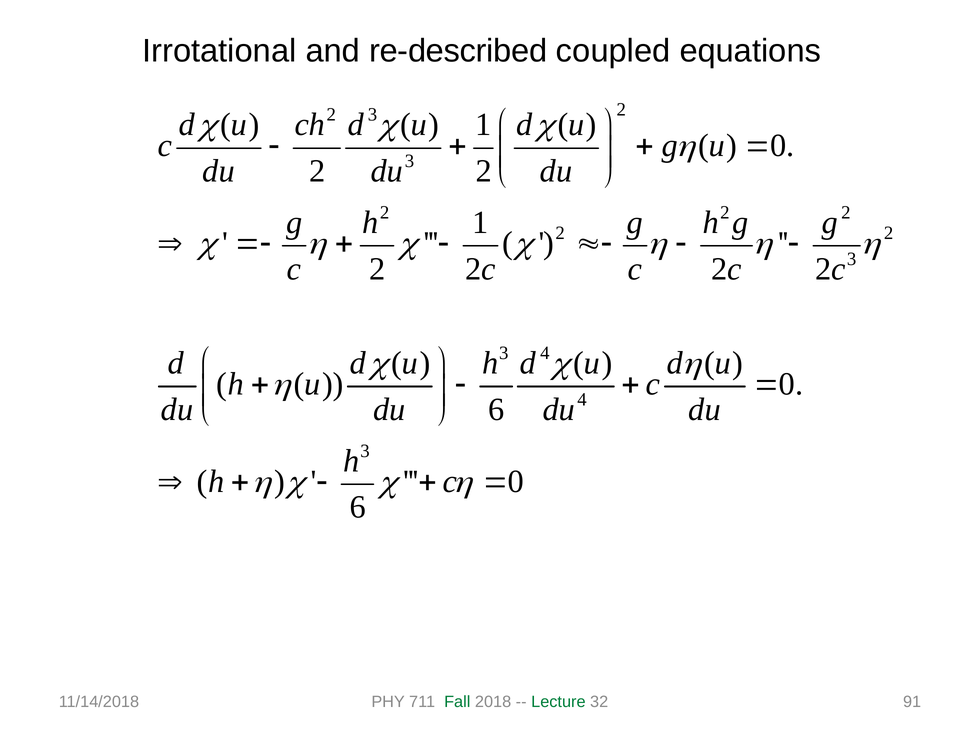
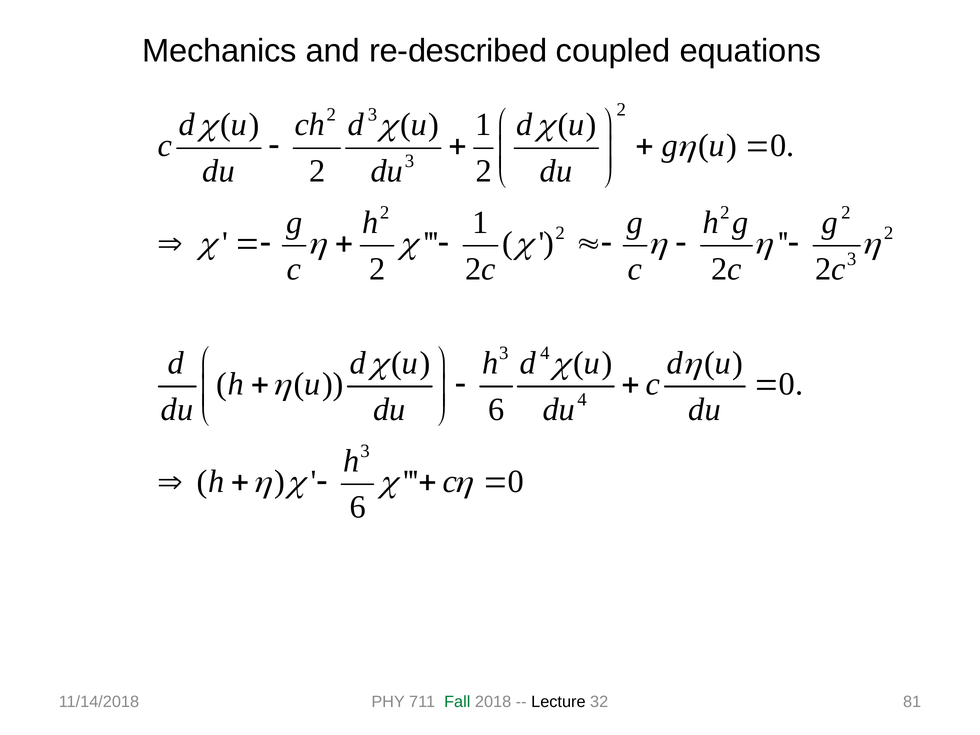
Irrotational: Irrotational -> Mechanics (219, 51)
Lecture colour: green -> black (558, 702)
91: 91 -> 81 (912, 702)
